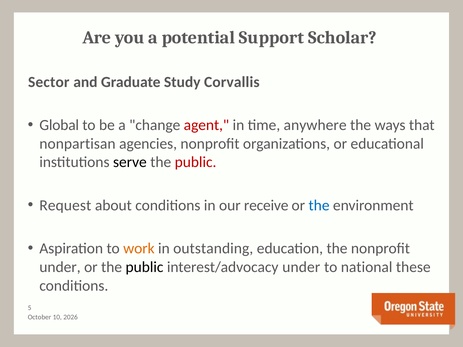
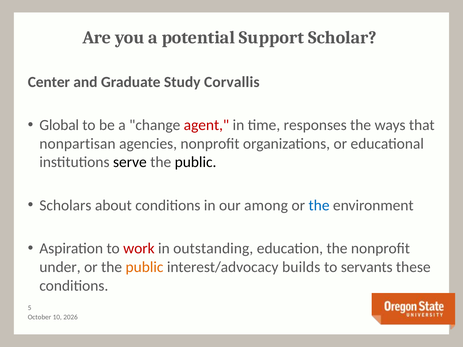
Sector: Sector -> Center (49, 82)
anywhere: anywhere -> responses (315, 125)
public colour: red -> black (196, 162)
Request: Request -> Scholars (65, 206)
receive: receive -> among (266, 206)
work colour: orange -> red (139, 249)
public colour: black -> orange (144, 267)
interest/advocacy under: under -> builds (301, 267)
national: national -> servants (367, 267)
